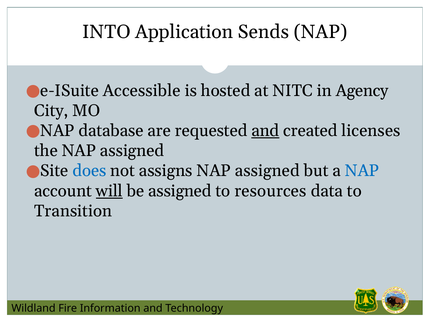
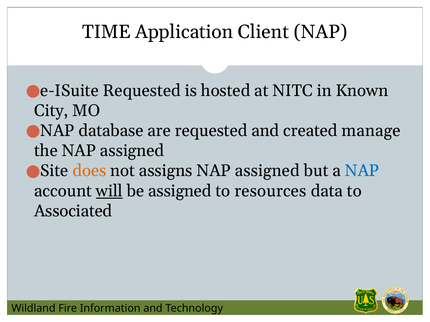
INTO: INTO -> TIME (106, 32)
Sends: Sends -> Client (263, 32)
e-ISuite Accessible: Accessible -> Requested (142, 91)
Agency: Agency -> Known (362, 91)
and underline: present -> none (265, 131)
licenses: licenses -> manage (371, 131)
does colour: blue -> orange (89, 171)
Transition: Transition -> Associated (73, 211)
